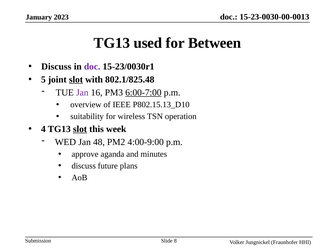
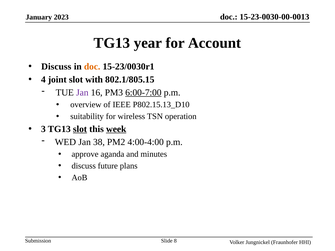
used: used -> year (148, 43)
Between: Between -> Account (215, 43)
doc colour: purple -> orange (92, 67)
5: 5 -> 4 (43, 80)
slot underline: present -> none (76, 80)
802.1/825.48: 802.1/825.48 -> 802.1/805.15 (130, 80)
4: 4 -> 3 (43, 129)
week underline: none -> present (116, 129)
48: 48 -> 38 (99, 142)
4:00-9:00: 4:00-9:00 -> 4:00-4:00 (146, 142)
